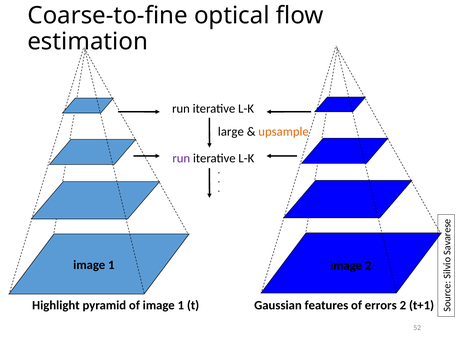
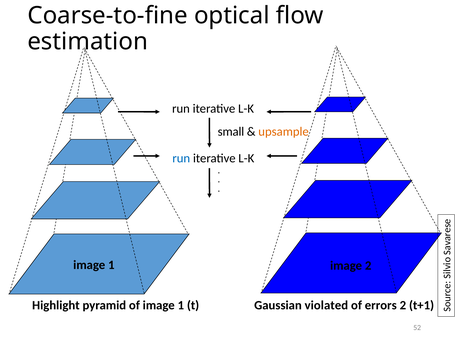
large: large -> small (231, 132)
run colour: purple -> blue (181, 158)
features: features -> violated (326, 305)
